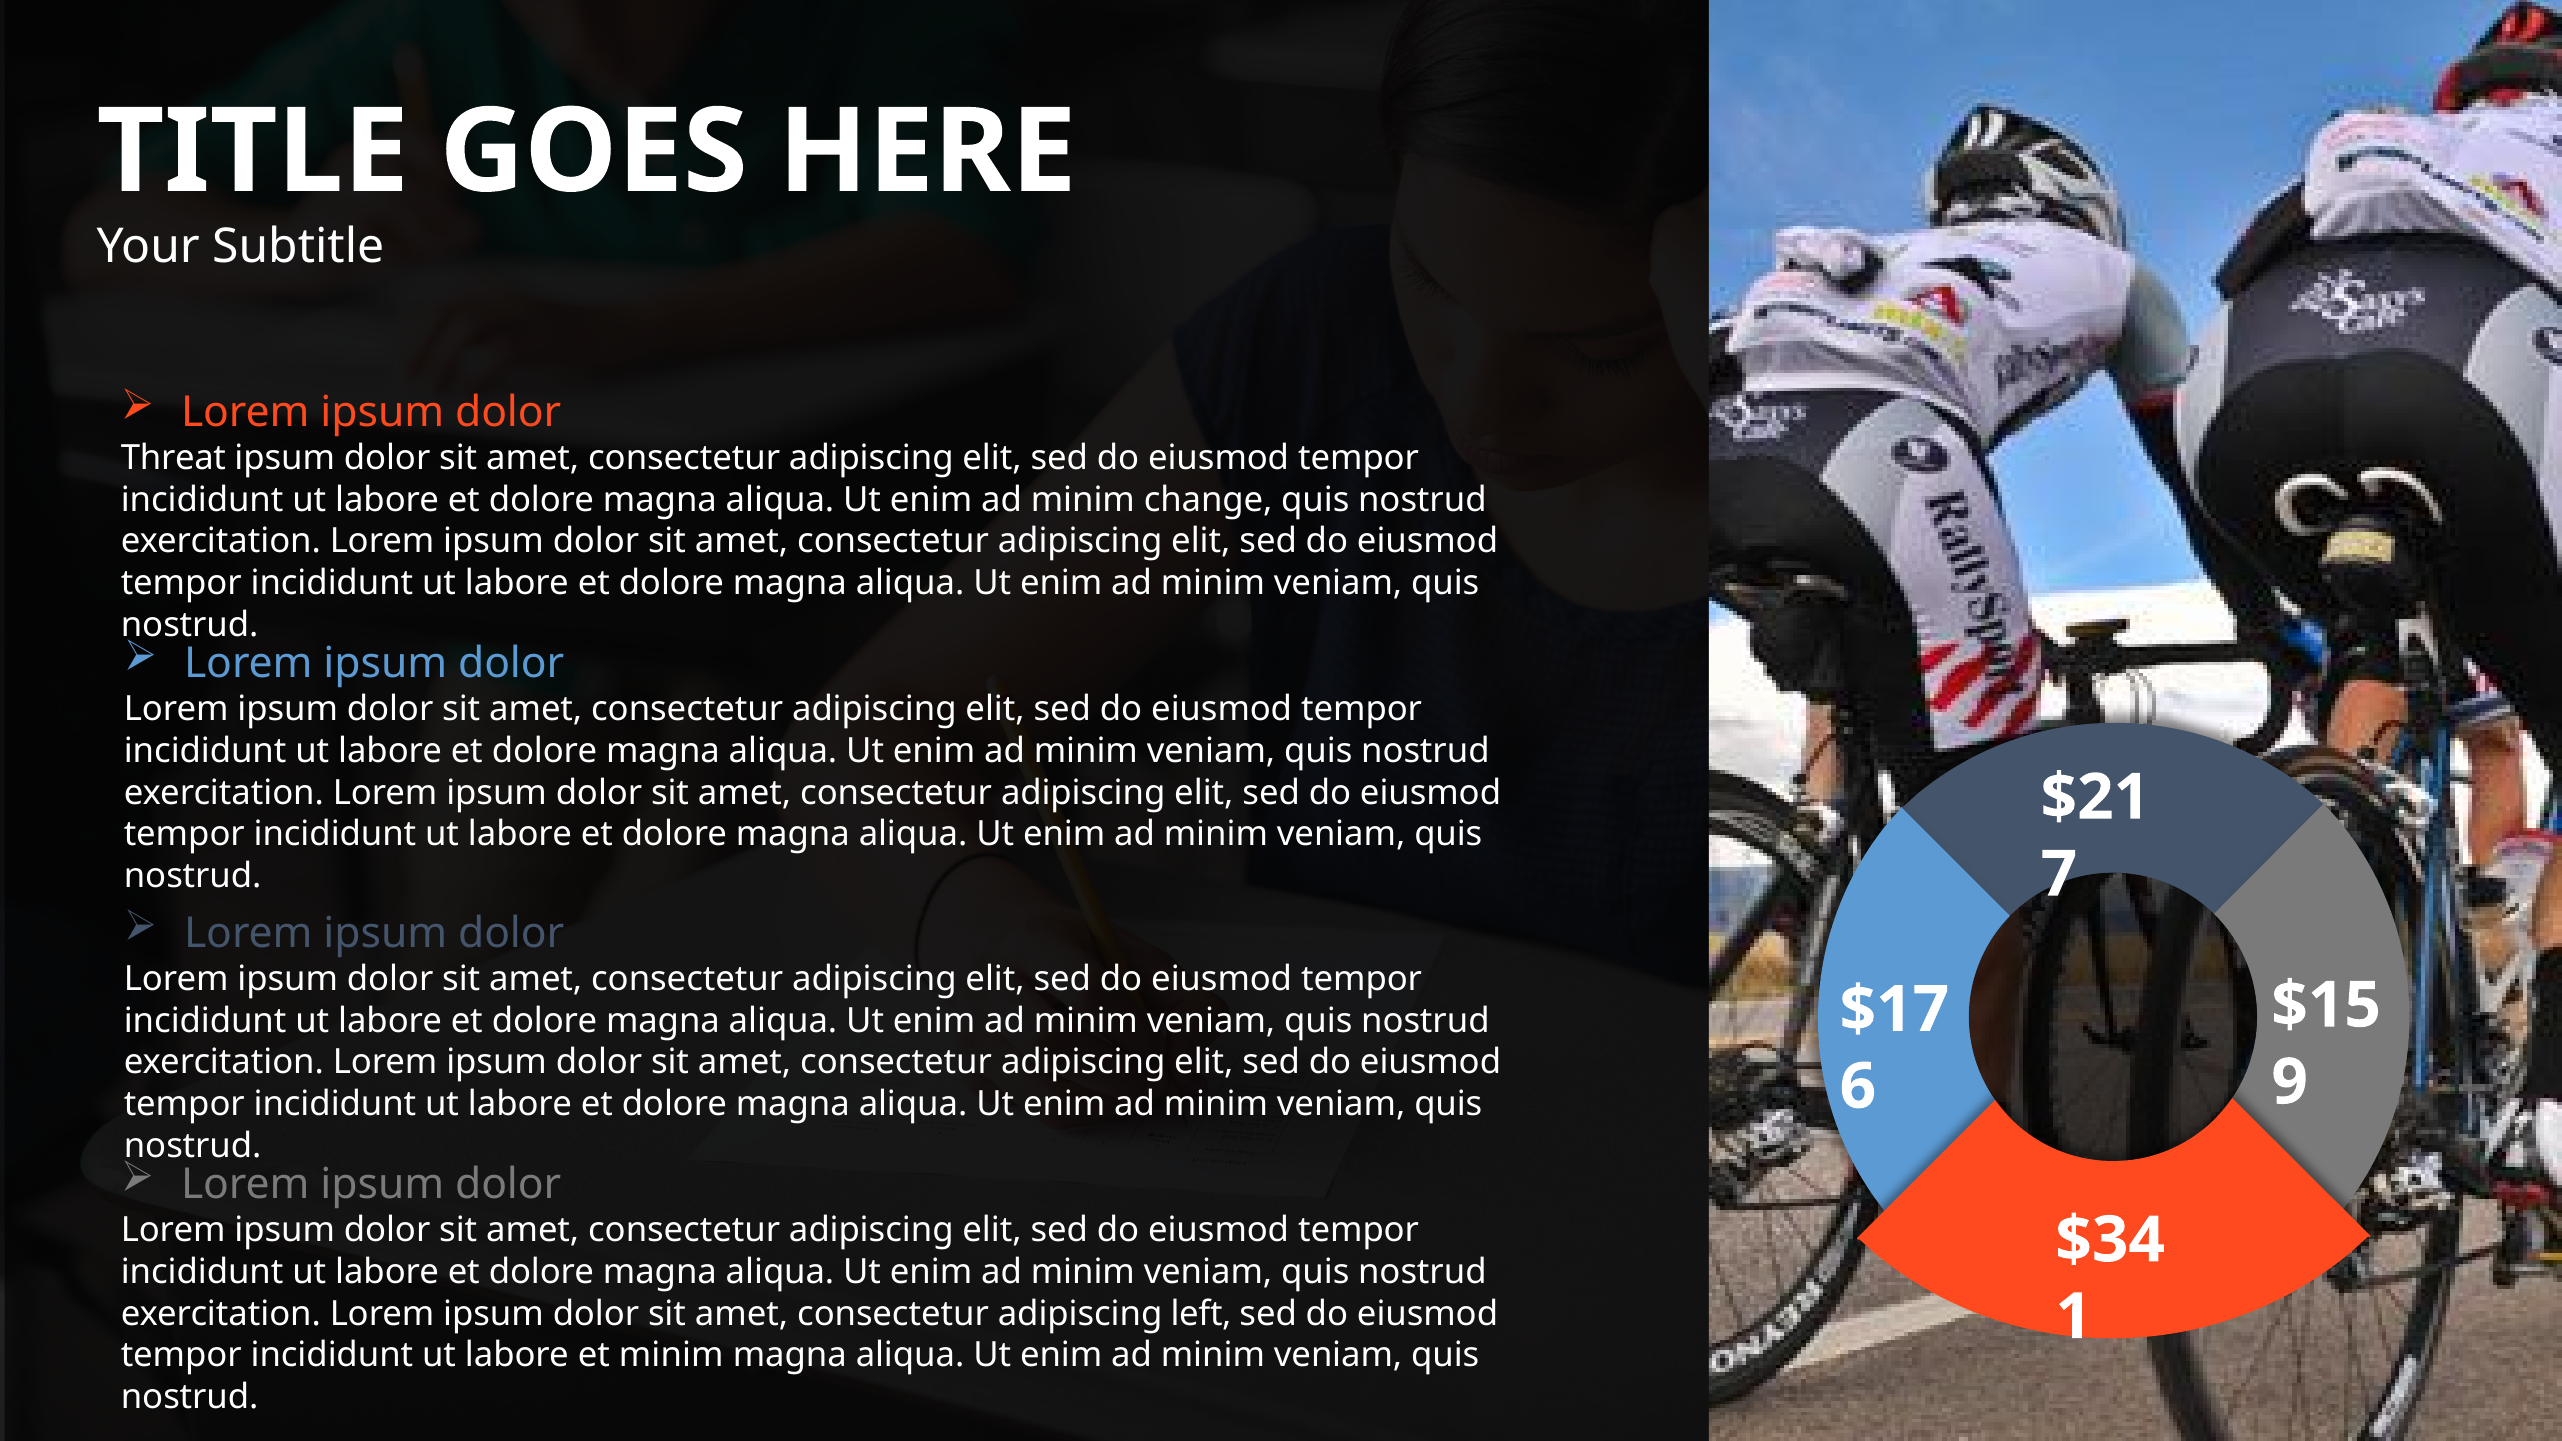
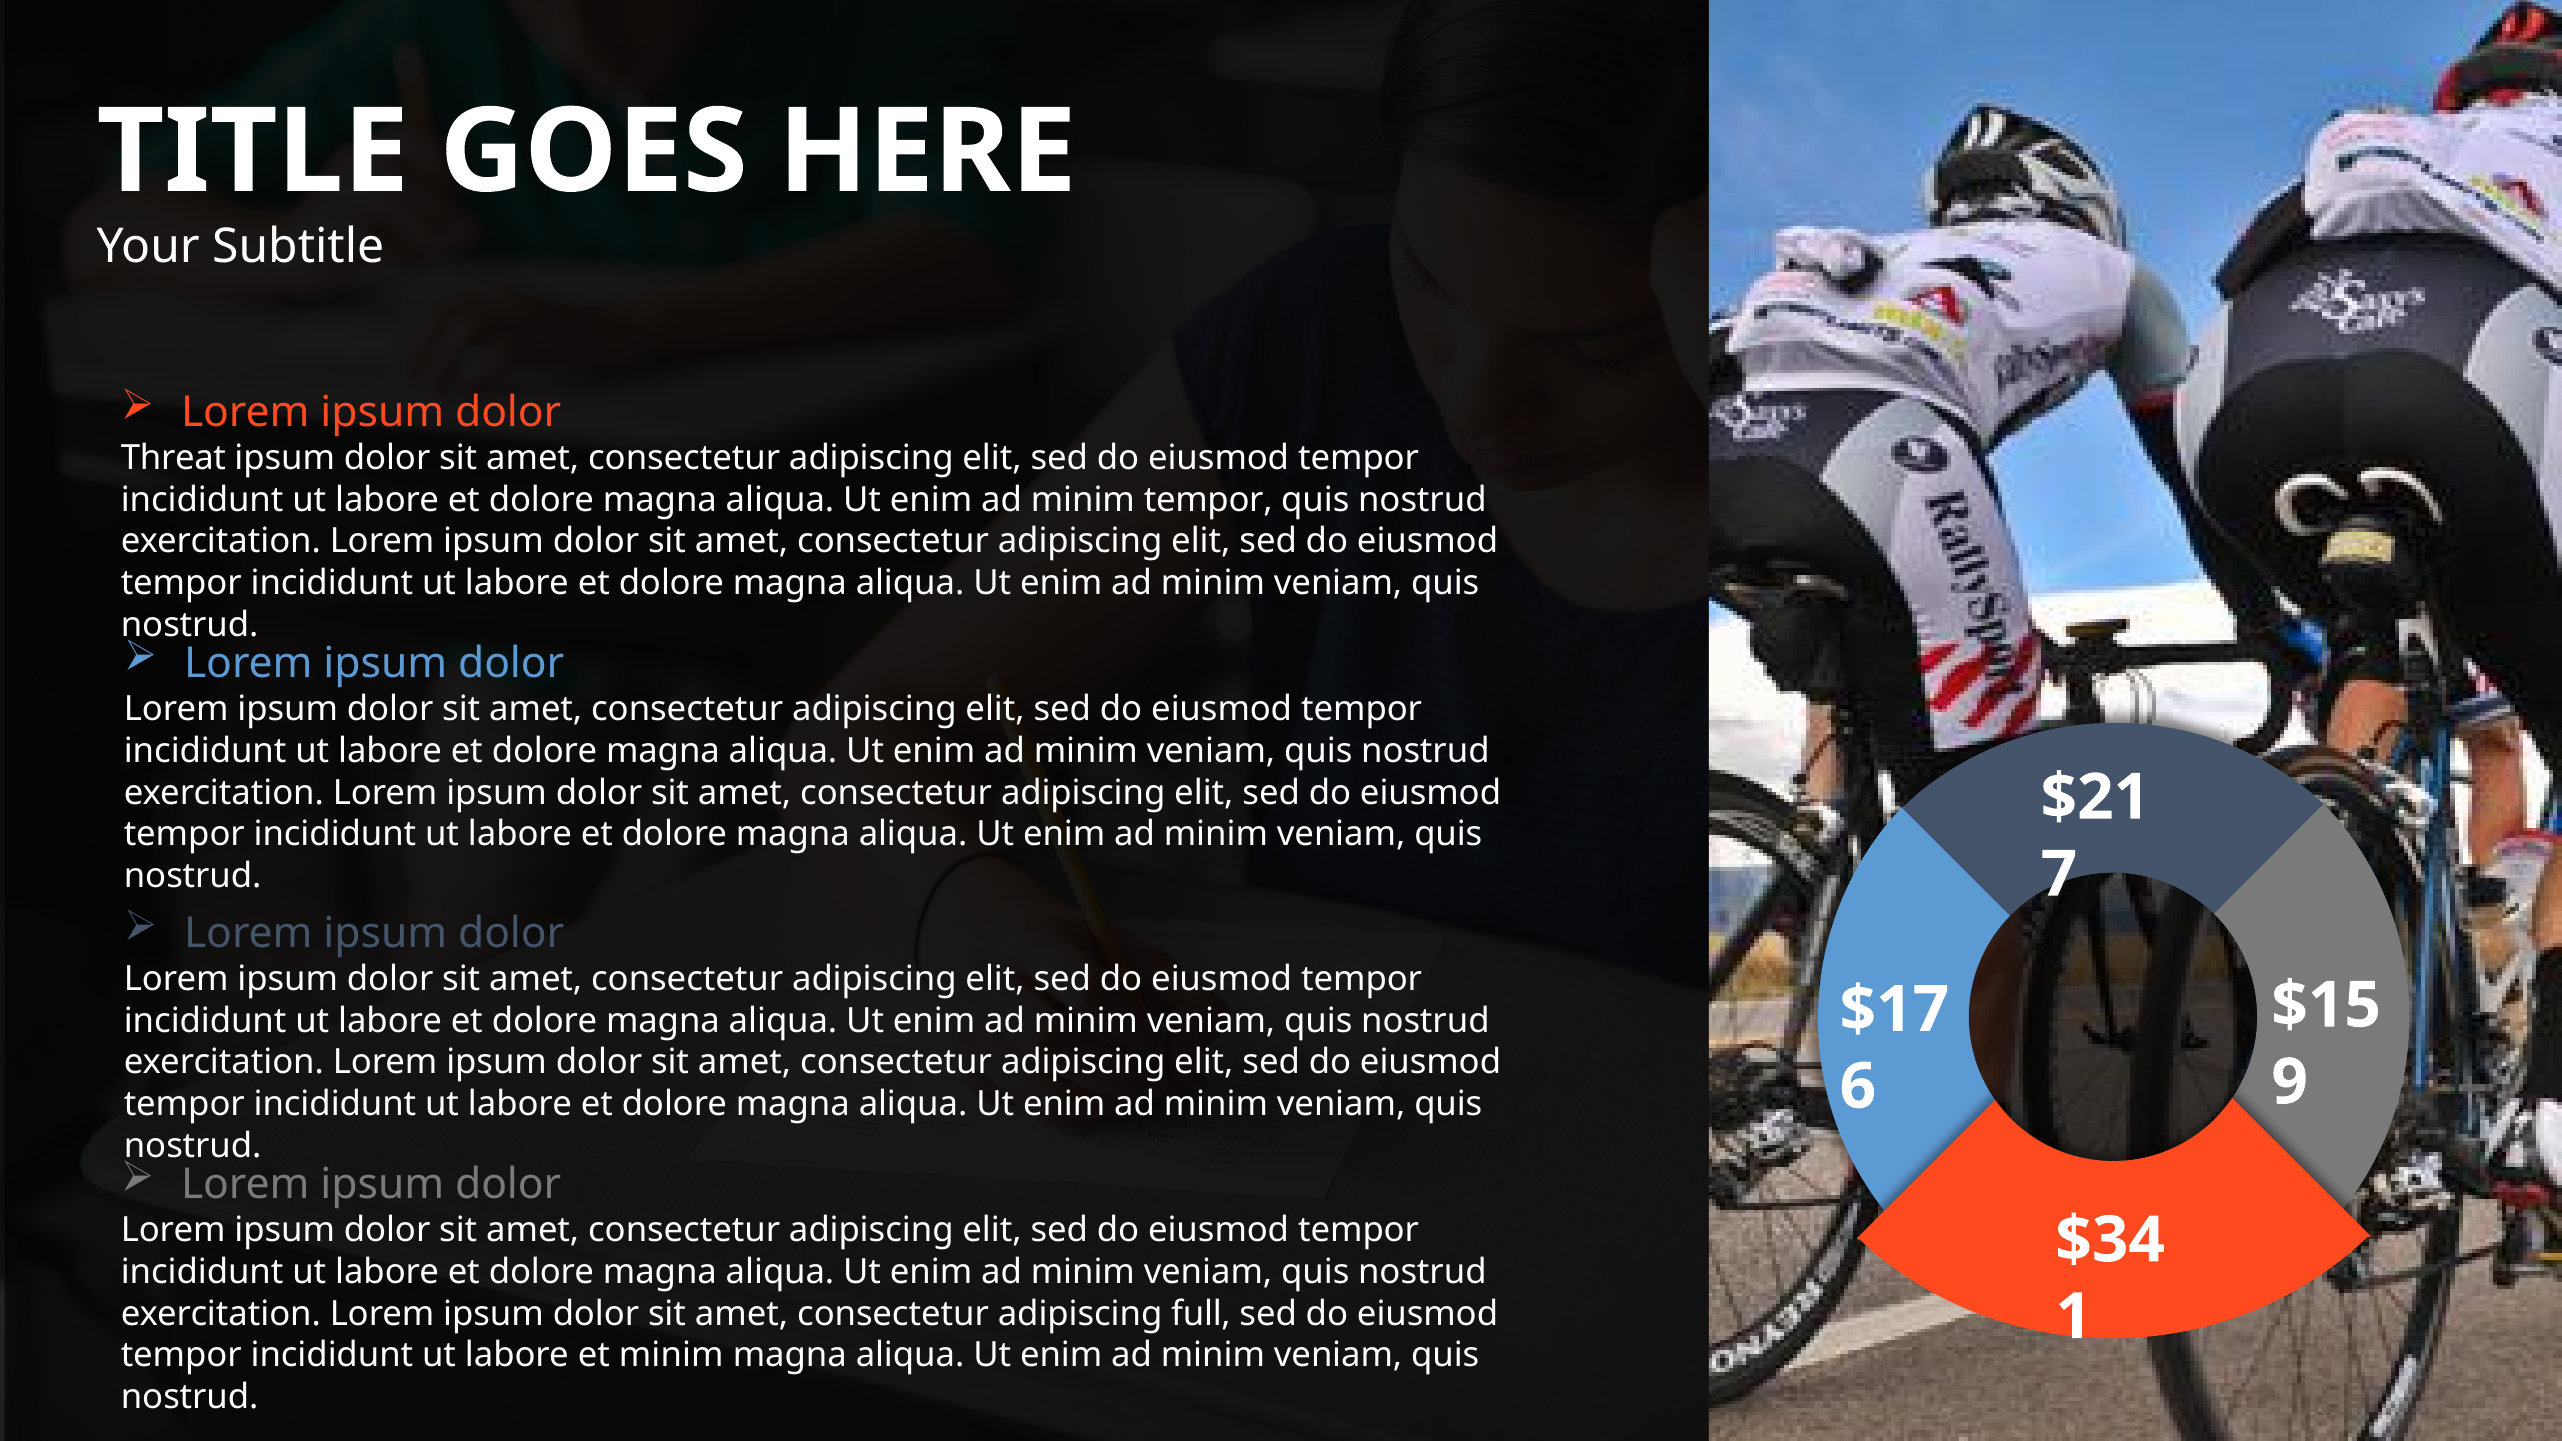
minim change: change -> tempor (1208, 500)
left: left -> full (1201, 1314)
